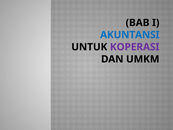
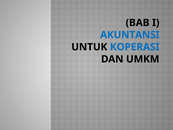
KOPERASI colour: purple -> blue (135, 47)
